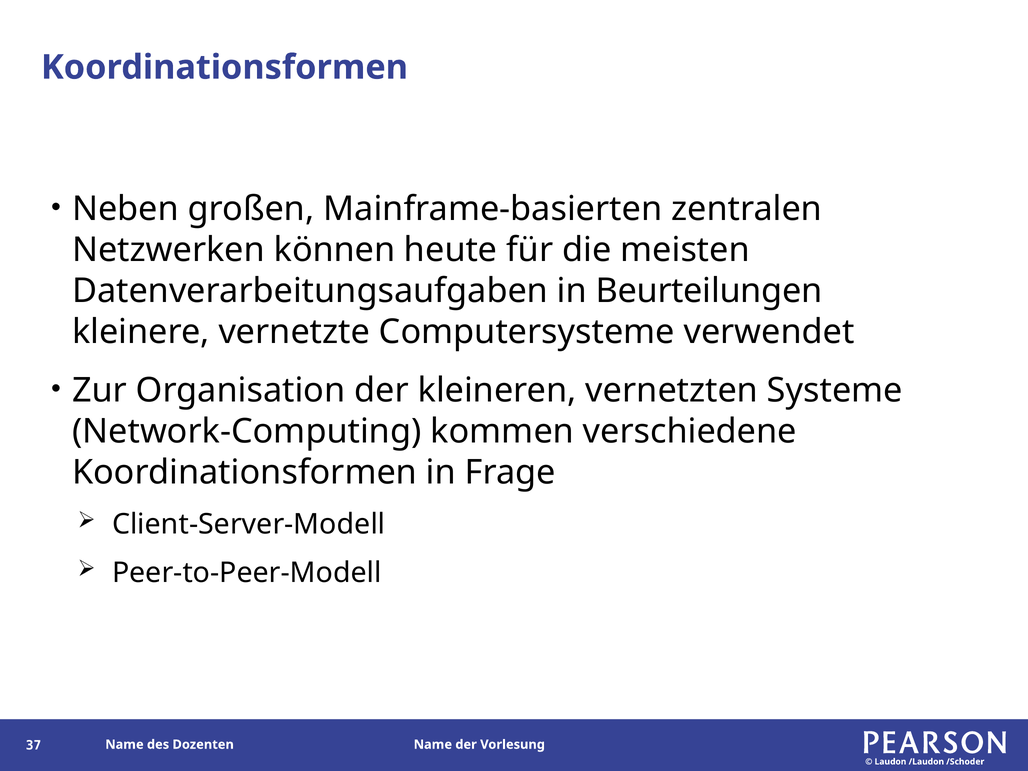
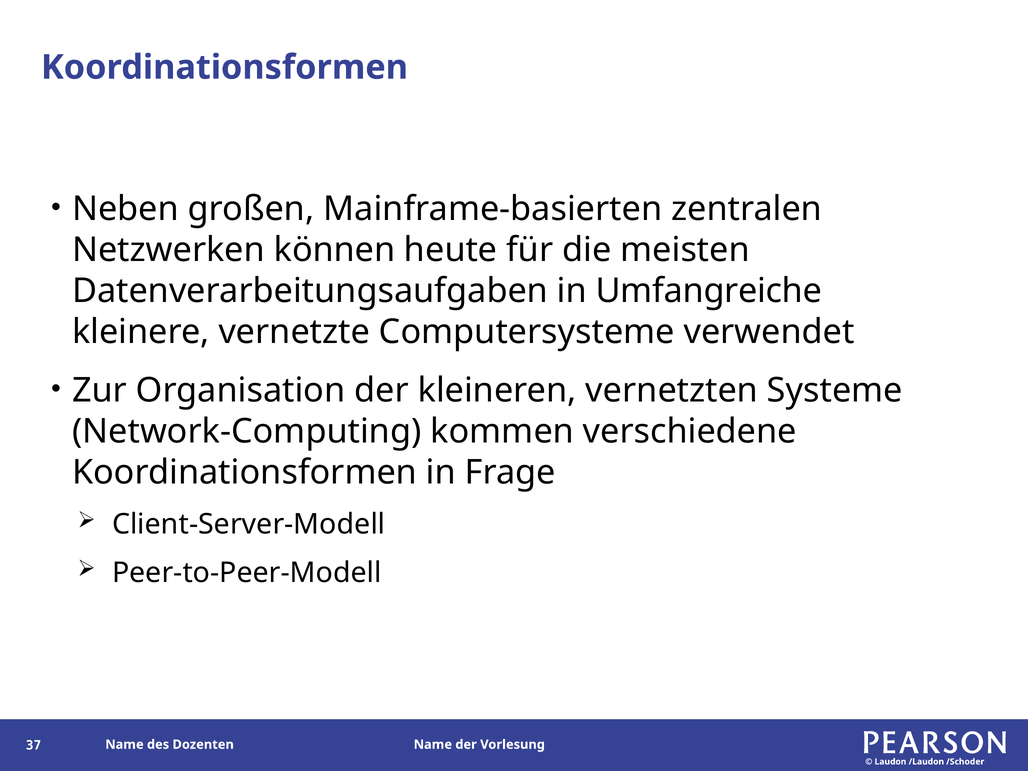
Beurteilungen: Beurteilungen -> Umfangreiche (709, 291)
